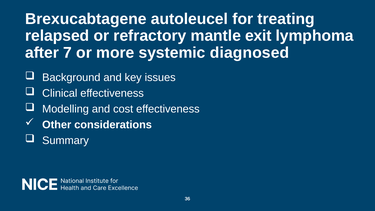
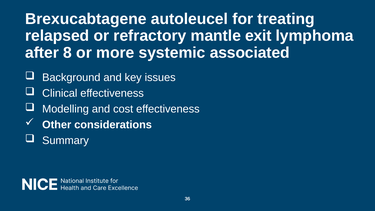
7: 7 -> 8 (68, 53)
diagnosed: diagnosed -> associated (250, 53)
